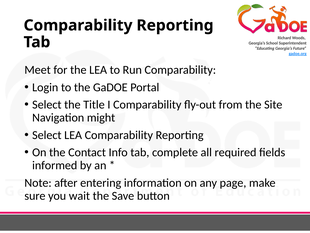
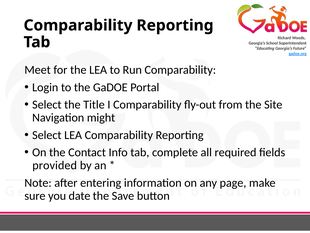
informed: informed -> provided (55, 165)
wait: wait -> date (79, 195)
